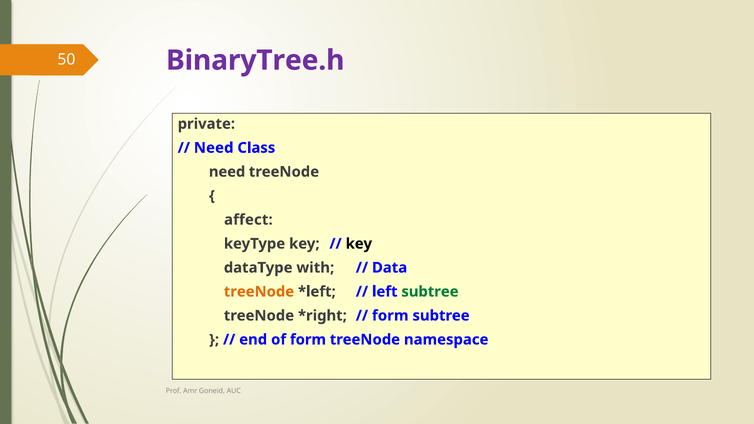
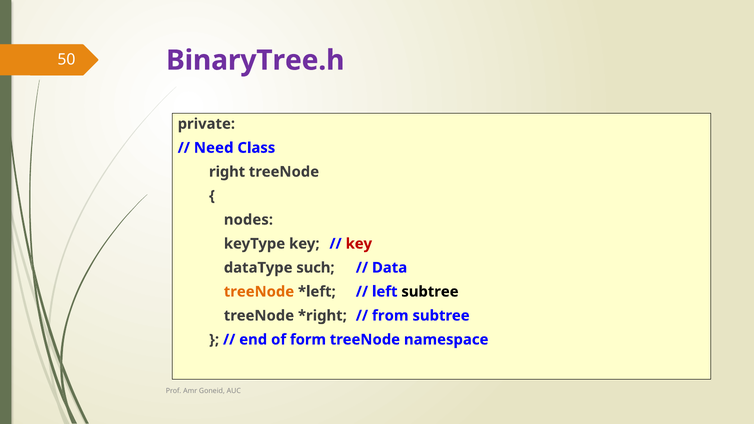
need: need -> right (227, 172)
affect: affect -> nodes (248, 220)
key colour: black -> red (359, 244)
with: with -> such (315, 268)
subtree colour: green -> black (430, 292)
form: form -> from (390, 316)
